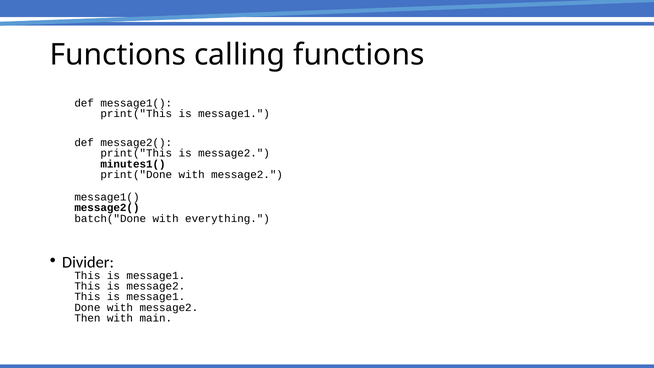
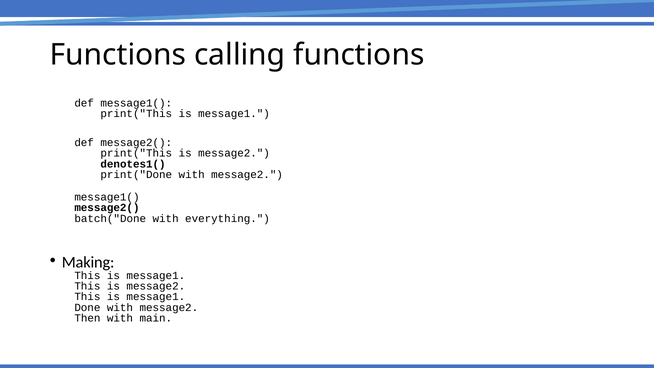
minutes1(: minutes1( -> denotes1( (133, 164)
Divider: Divider -> Making (88, 262)
